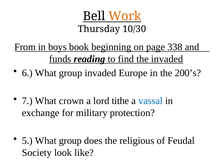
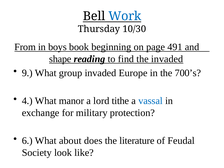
Work colour: orange -> blue (125, 16)
338: 338 -> 491 (175, 47)
funds: funds -> shape (60, 59)
6: 6 -> 9 (27, 73)
200’s: 200’s -> 700’s (188, 73)
7: 7 -> 4 (27, 101)
crown: crown -> manor (71, 101)
5: 5 -> 6 (27, 141)
group: group -> about (70, 141)
religious: religious -> literature (137, 141)
